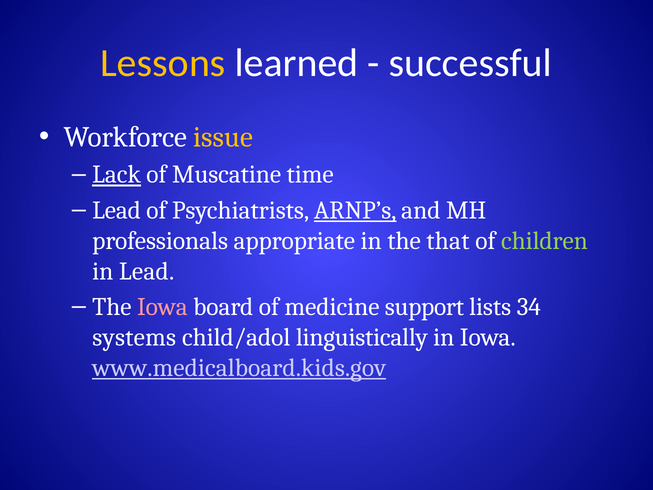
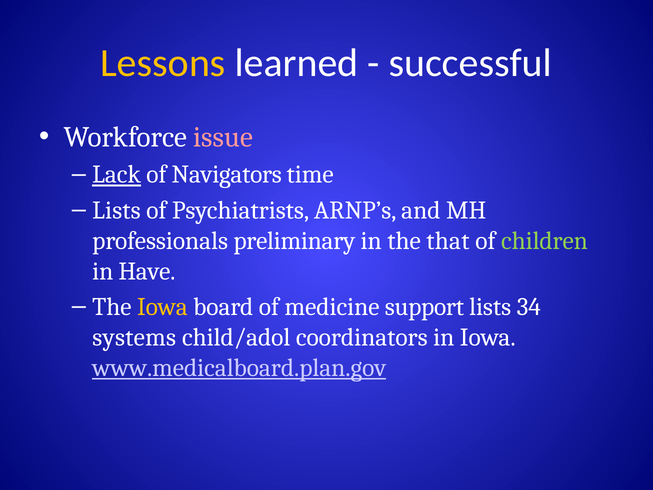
issue colour: yellow -> pink (223, 137)
Muscatine: Muscatine -> Navigators (227, 174)
Lead: Lead -> Lists (116, 210)
ARNP’s underline: present -> none (355, 210)
appropriate: appropriate -> preliminary (294, 241)
in Lead: Lead -> Have (147, 271)
Iowa colour: pink -> yellow (162, 307)
linguistically: linguistically -> coordinators (362, 337)
www.medicalboard.kids.gov: www.medicalboard.kids.gov -> www.medicalboard.plan.gov (239, 368)
